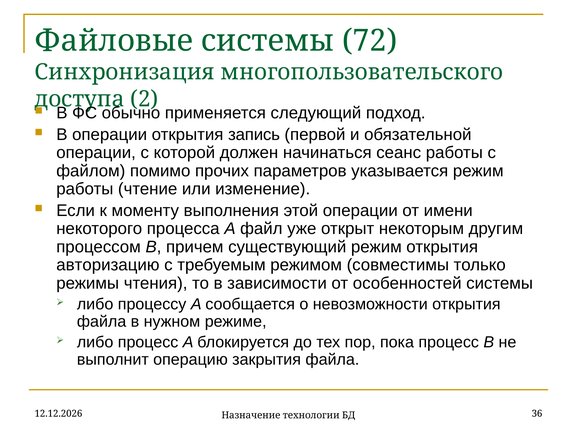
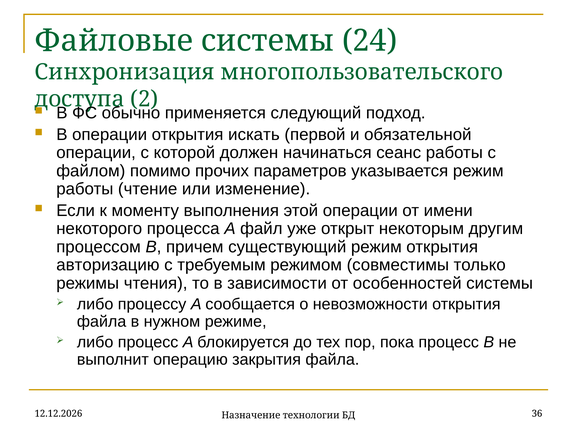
72: 72 -> 24 (370, 41)
запись: запись -> искать (254, 134)
